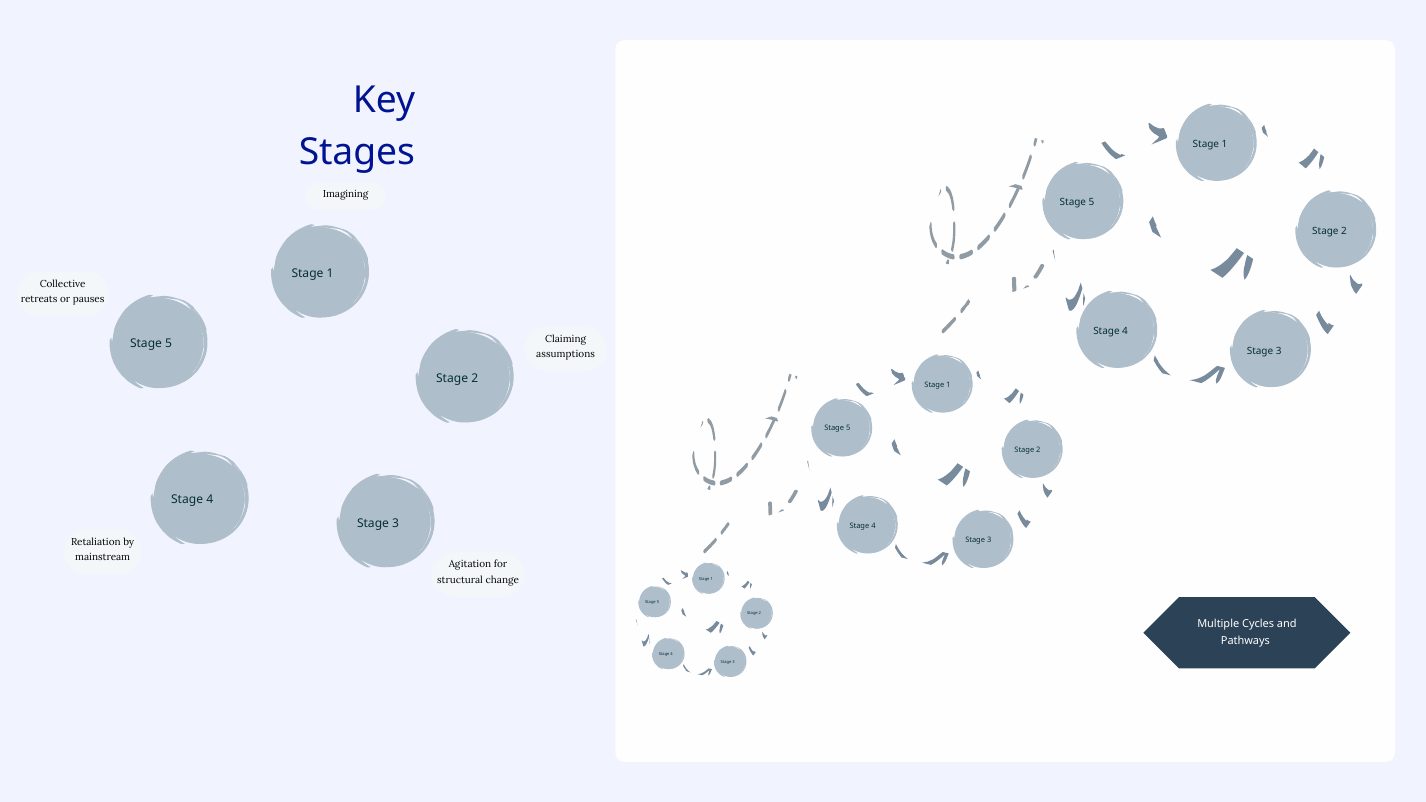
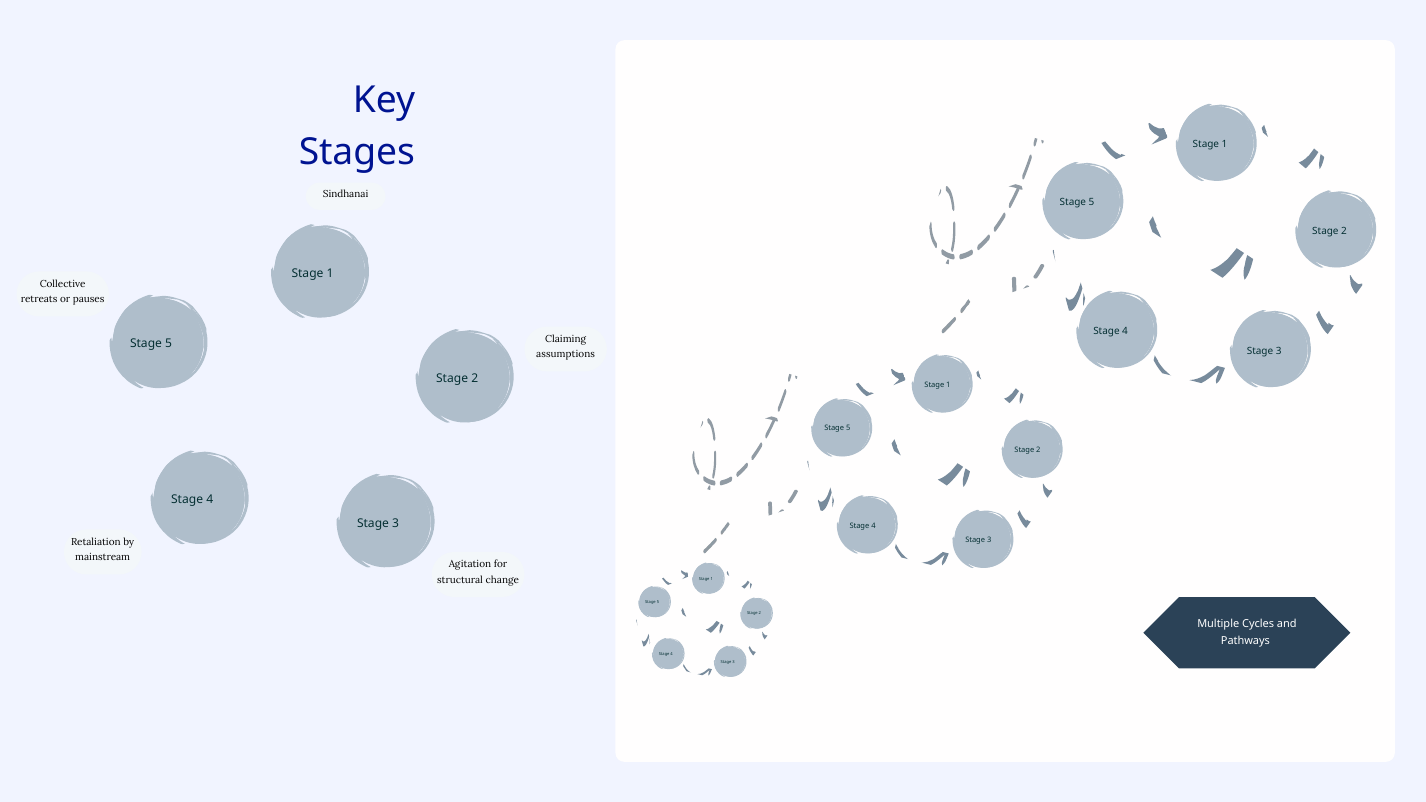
Imagining: Imagining -> Sindhanai (346, 194)
